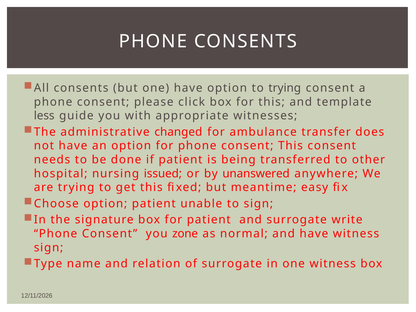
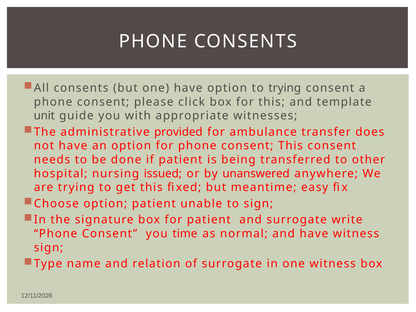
less: less -> unit (44, 116)
changed: changed -> provided (178, 132)
zone: zone -> time (185, 234)
